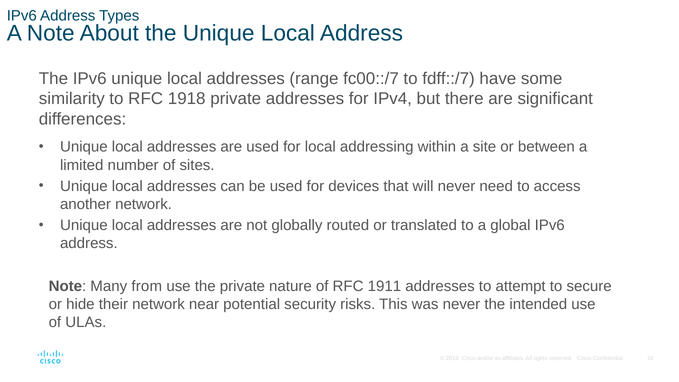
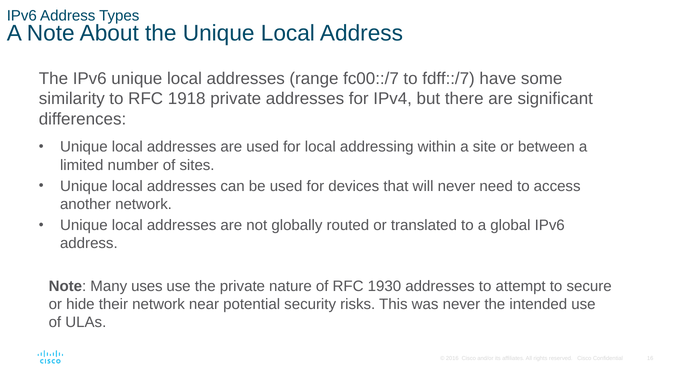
from: from -> uses (147, 286)
1911: 1911 -> 1930 (385, 286)
